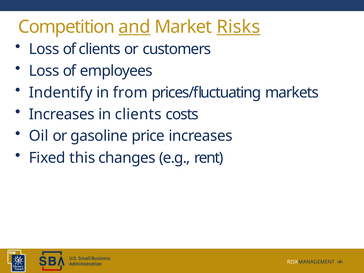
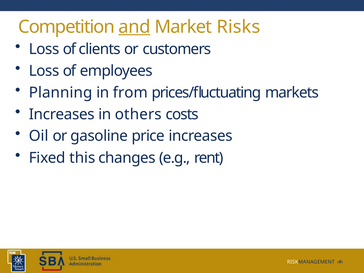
Risks underline: present -> none (238, 27)
Indentify: Indentify -> Planning (61, 93)
in clients: clients -> others (138, 114)
